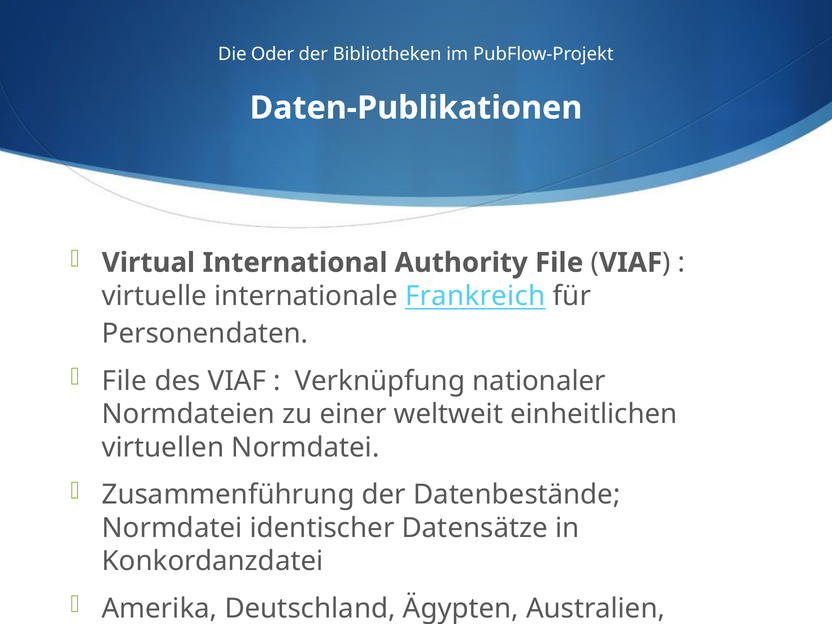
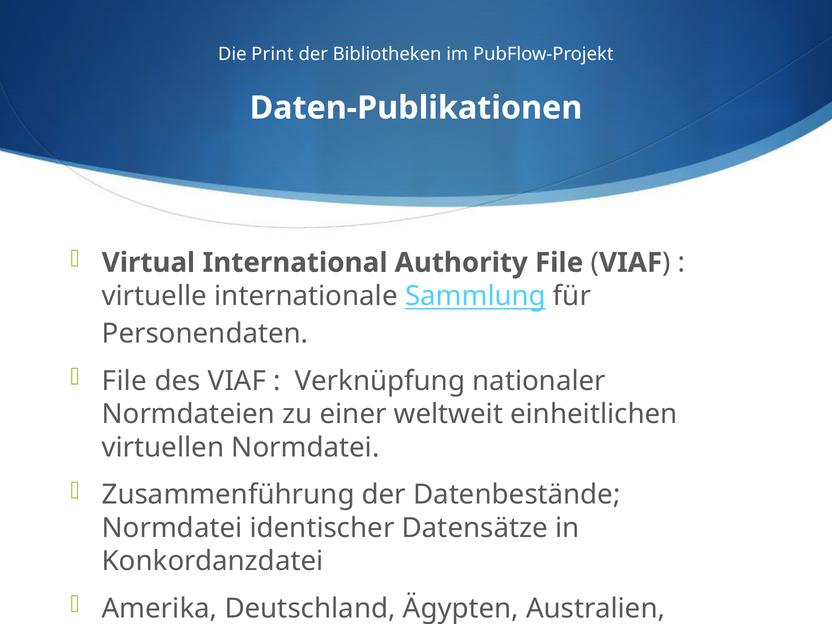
Oder: Oder -> Print (272, 54)
internationale Frankreich: Frankreich -> Sammlung (475, 296)
